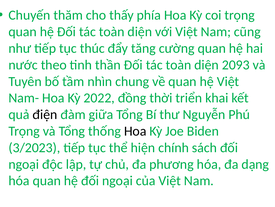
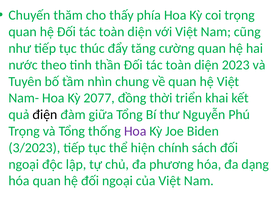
2093: 2093 -> 2023 (236, 65)
2022: 2022 -> 2077 (99, 98)
Hoa colour: black -> purple (135, 131)
